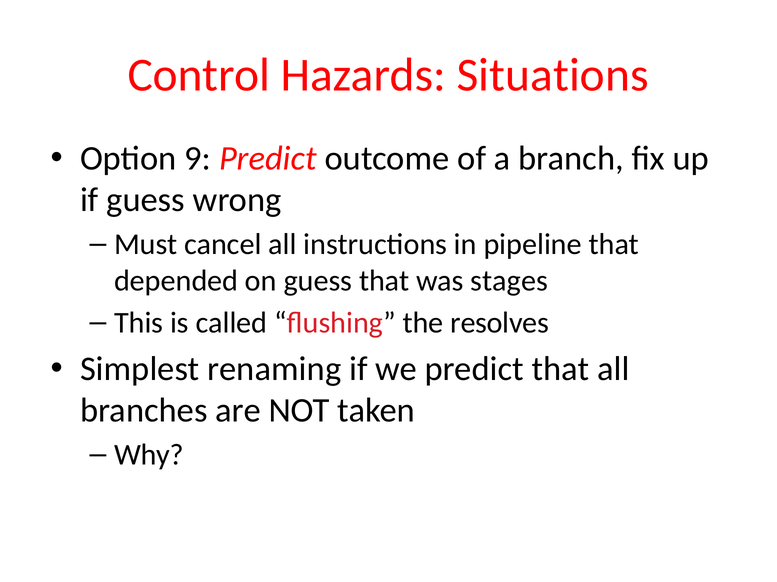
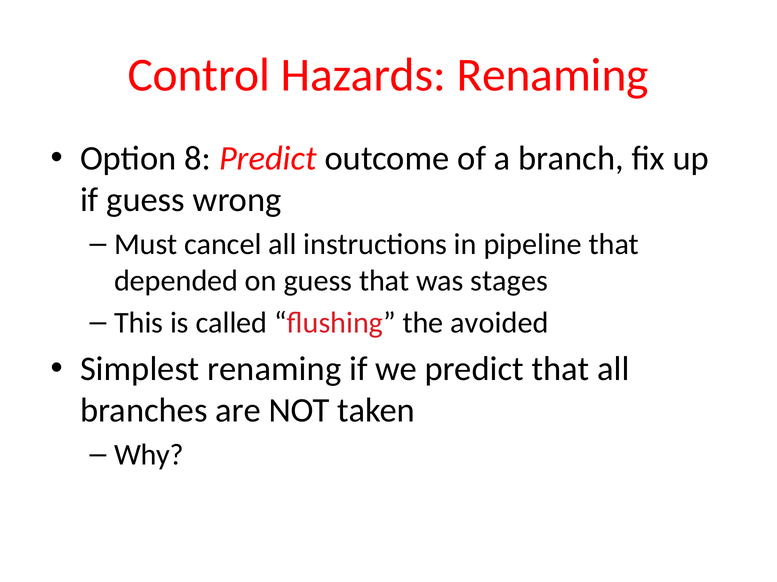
Hazards Situations: Situations -> Renaming (553, 75)
9: 9 -> 8 (198, 159)
resolves: resolves -> avoided (499, 323)
